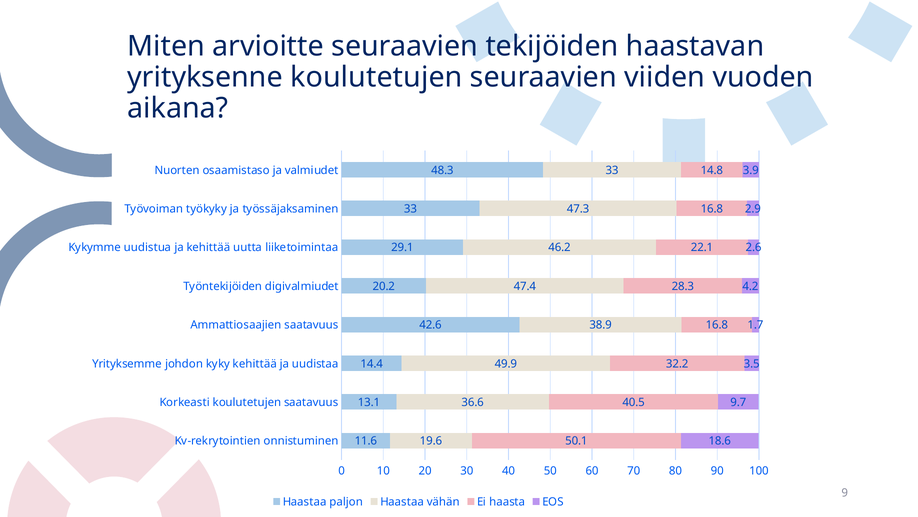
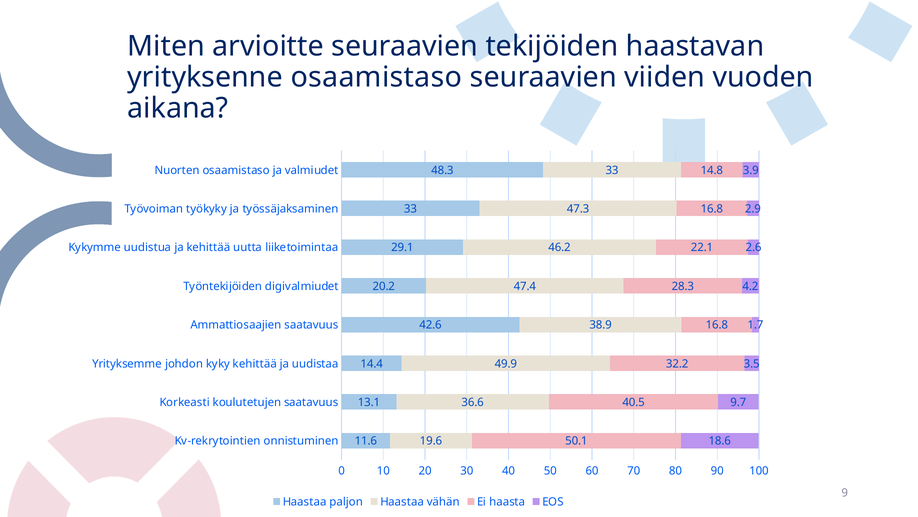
yrityksenne koulutetujen: koulutetujen -> osaamistaso (376, 77)
